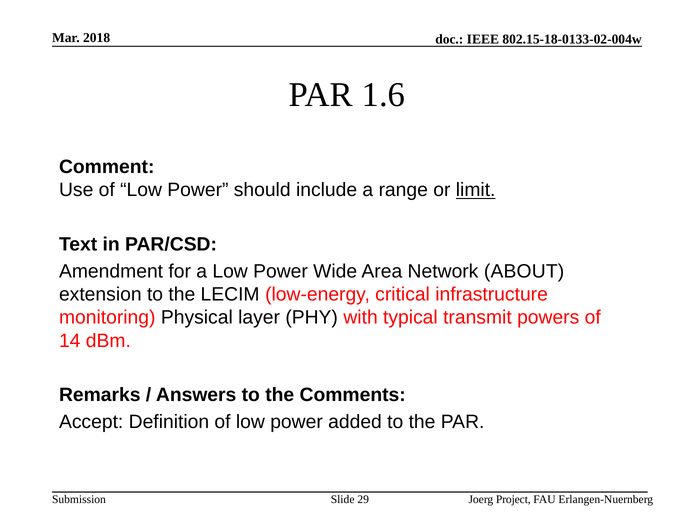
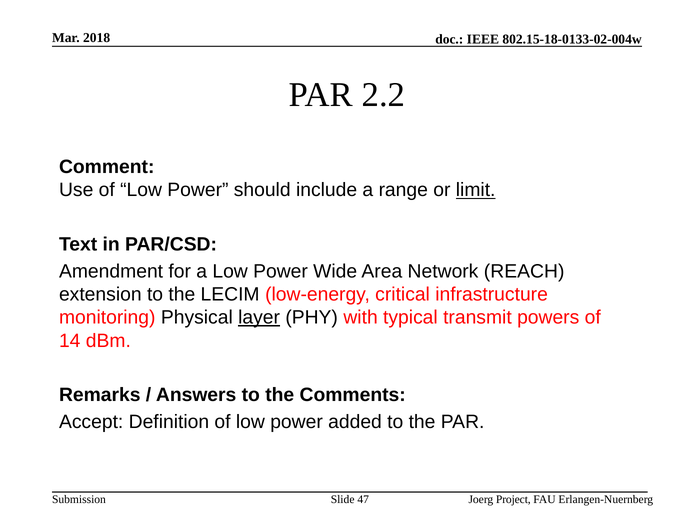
1.6: 1.6 -> 2.2 (383, 95)
ABOUT: ABOUT -> REACH (524, 271)
layer underline: none -> present (259, 317)
29: 29 -> 47 (363, 499)
